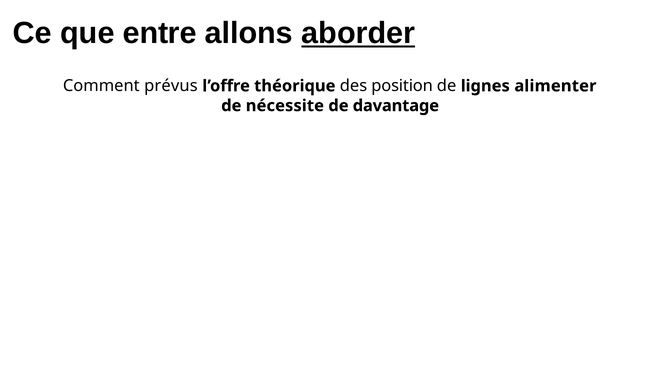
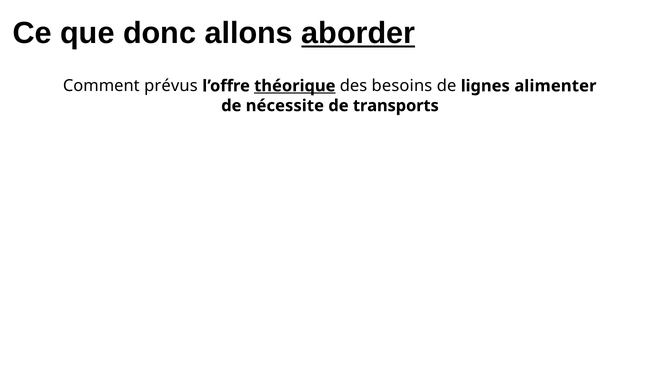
entre: entre -> donc (160, 33)
théorique underline: none -> present (295, 86)
position: position -> besoins (402, 86)
davantage: davantage -> transports (396, 106)
